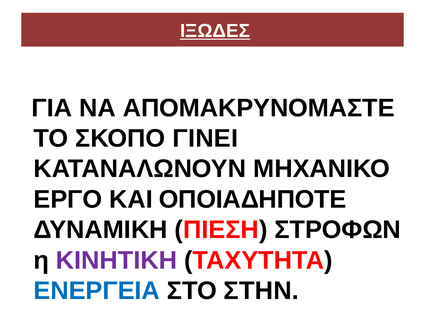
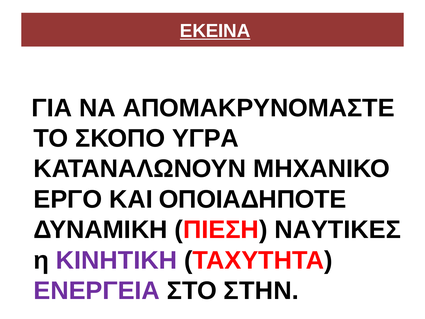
ΙΞΩΔΕΣ: ΙΞΩΔΕΣ -> ΕΚΕΙΝΑ (215, 31)
ΓΙΝΕΙ: ΓΙΝΕΙ -> ΥΓΡΑ (206, 138)
ΣΤΡΟΦΩΝ: ΣΤΡΟΦΩΝ -> ΝΑΥΤΙΚΕΣ (338, 230)
ΕΝΕΡΓΕΙΑ colour: blue -> purple (97, 291)
